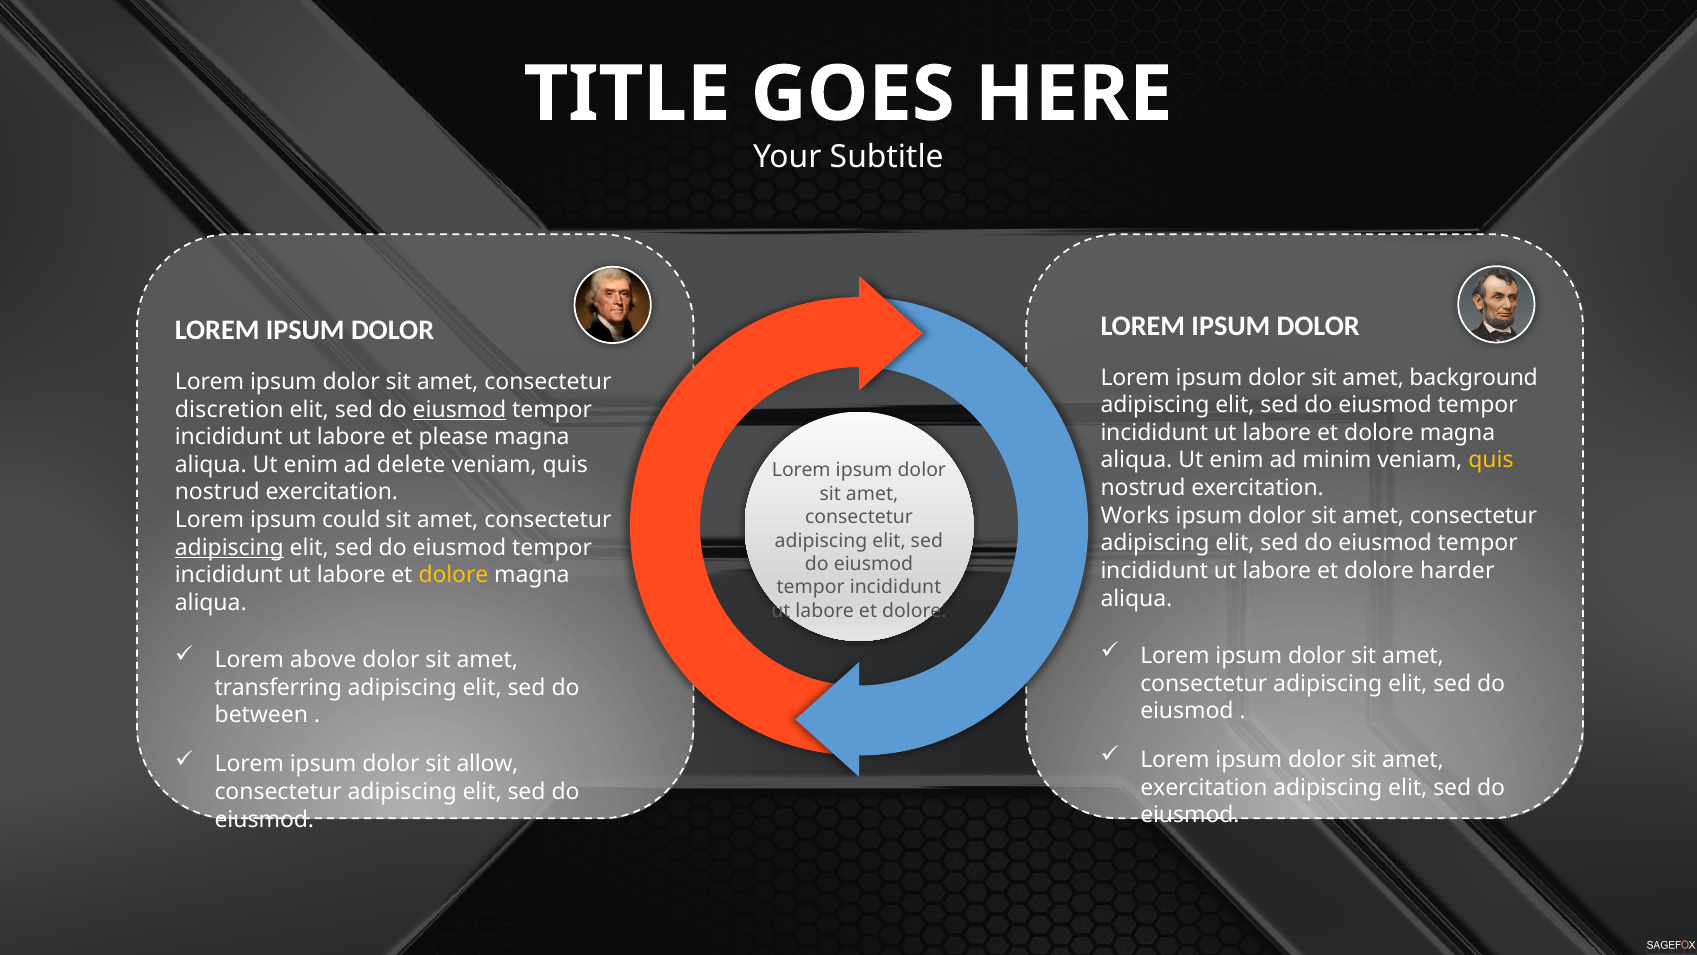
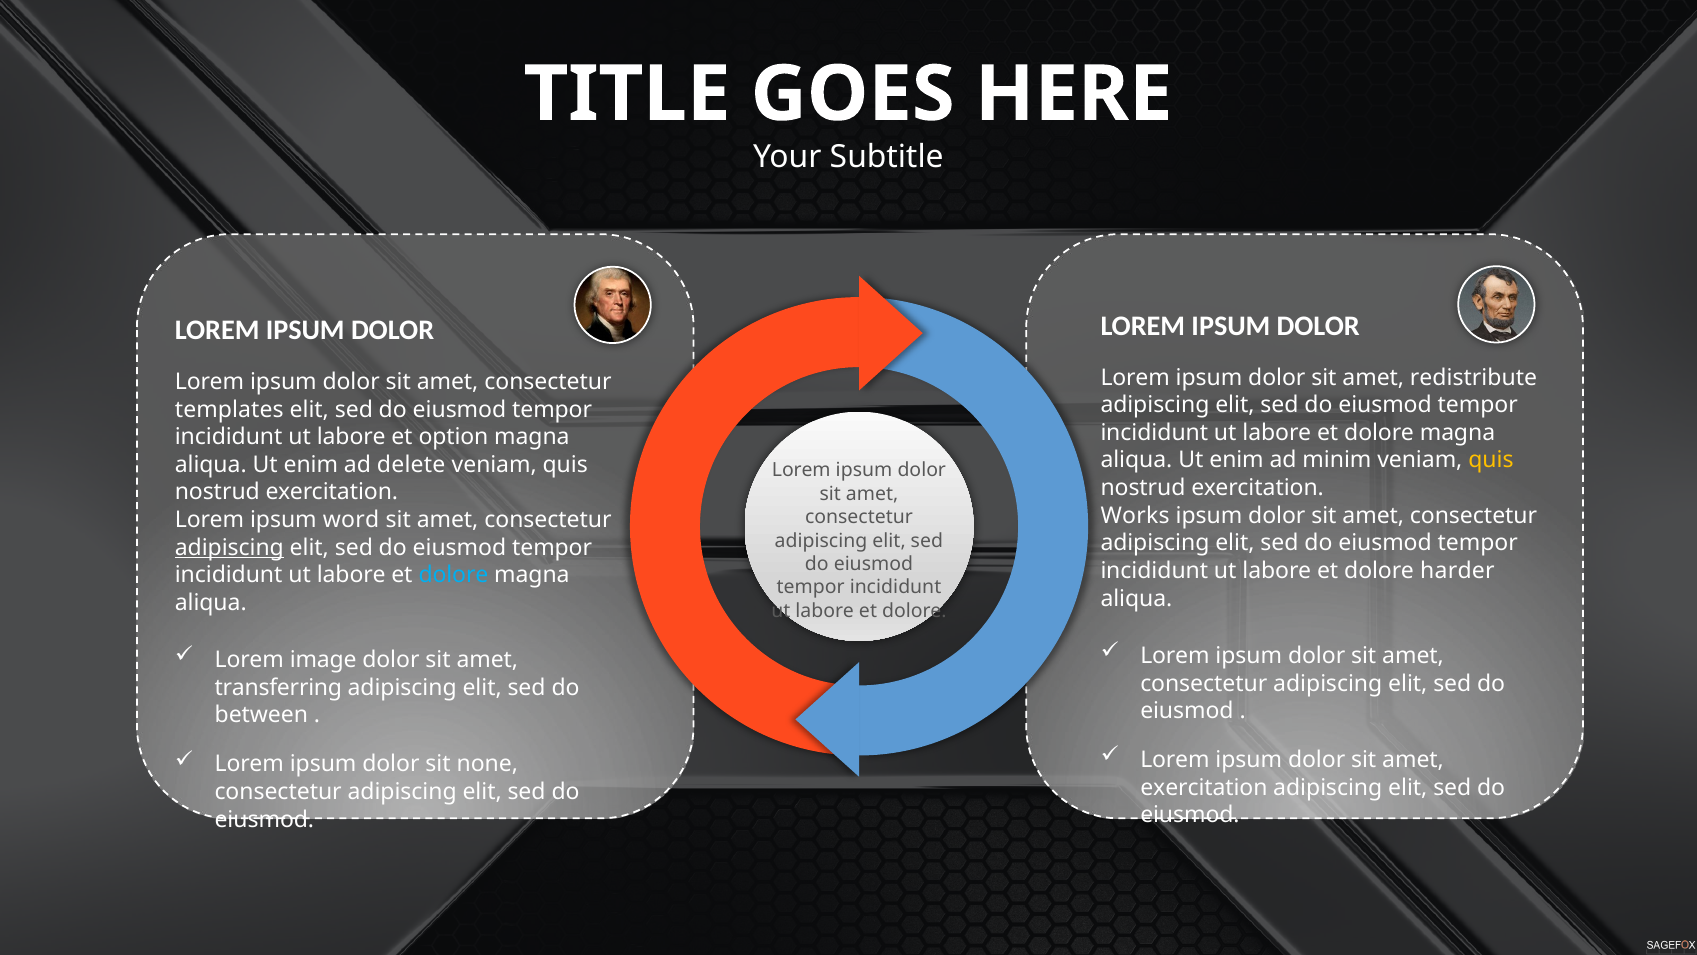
background: background -> redistribute (1474, 377)
discretion: discretion -> templates (229, 409)
eiusmod underline: present -> none (459, 409)
please: please -> option (453, 437)
could: could -> word (351, 520)
dolore colour: yellow -> light blue (453, 575)
above: above -> image (323, 660)
allow: allow -> none (487, 764)
